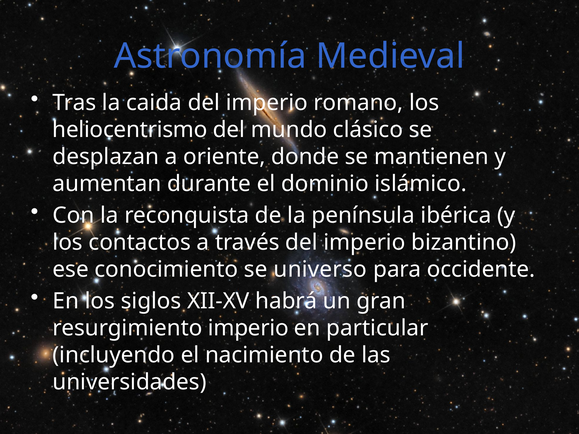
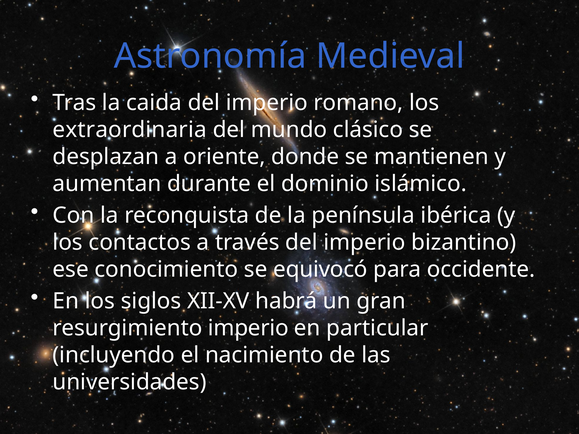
heliocentrismo: heliocentrismo -> extraordinaria (130, 130)
universo: universo -> equivocó (320, 270)
